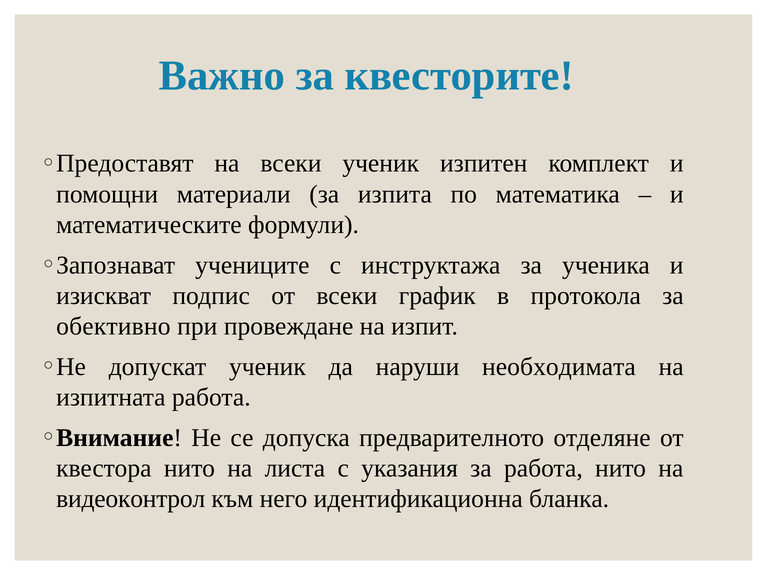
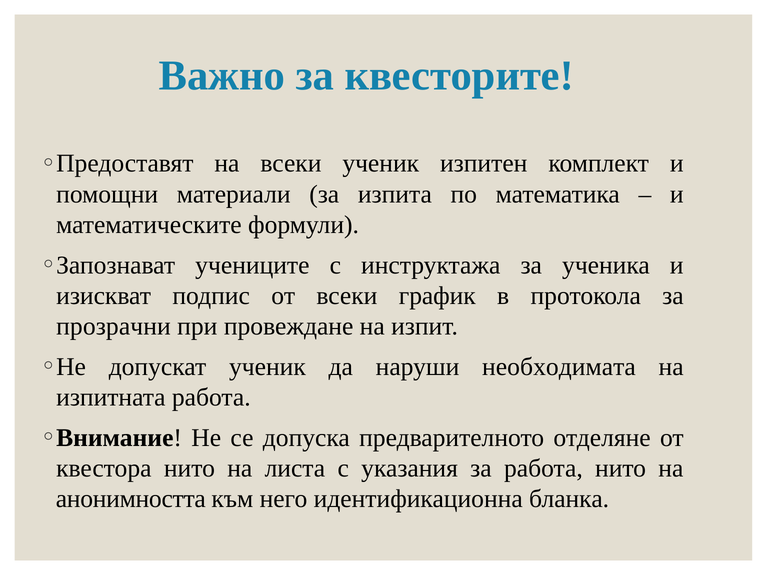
обективно: обективно -> прозрачни (113, 327)
видеоконтрол: видеоконтрол -> анонимността (131, 499)
